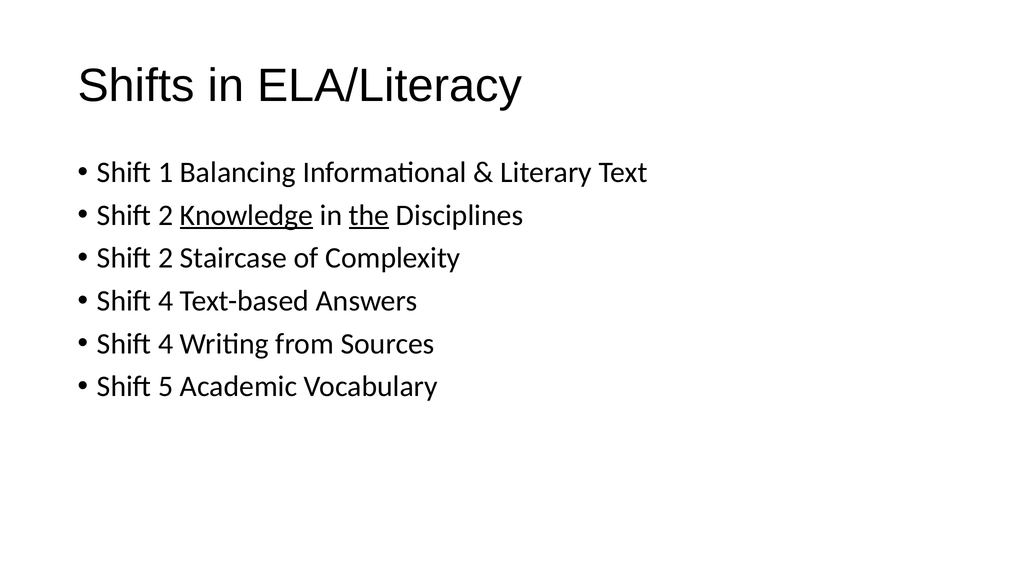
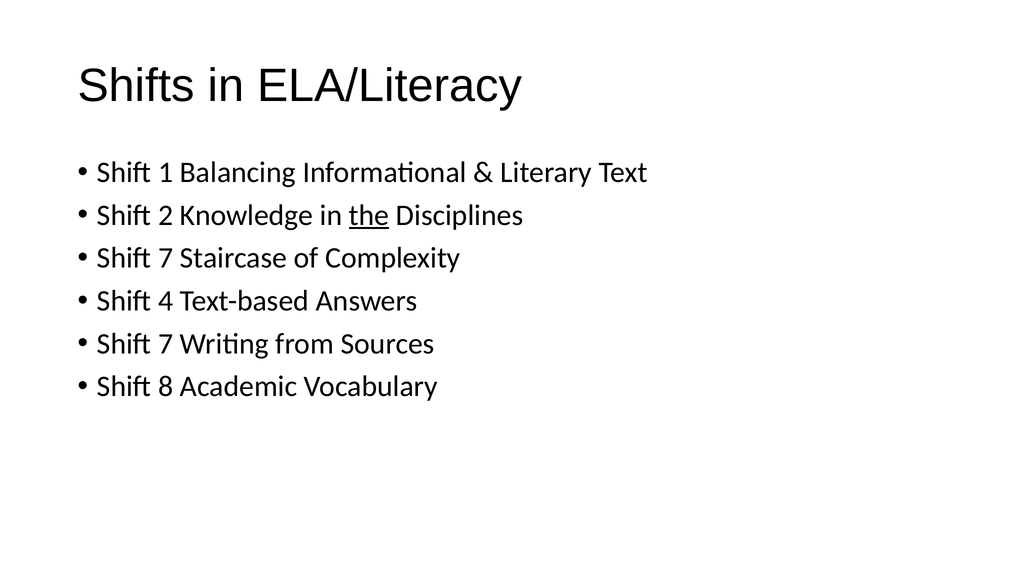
Knowledge underline: present -> none (246, 215)
2: 2 -> 7 (166, 258)
4: 4 -> 7 (166, 344)
5: 5 -> 8 (166, 387)
